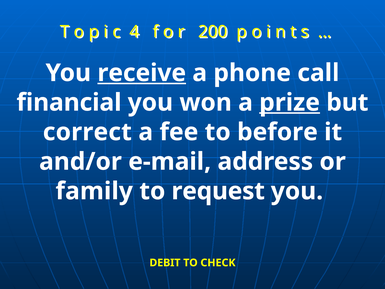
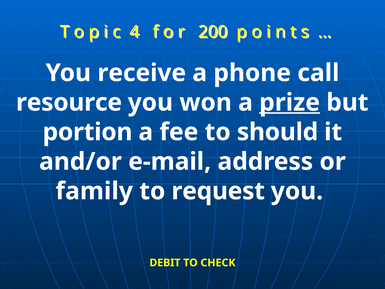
receive underline: present -> none (142, 73)
financial: financial -> resource (69, 102)
correct: correct -> portion (88, 132)
before: before -> should (278, 132)
